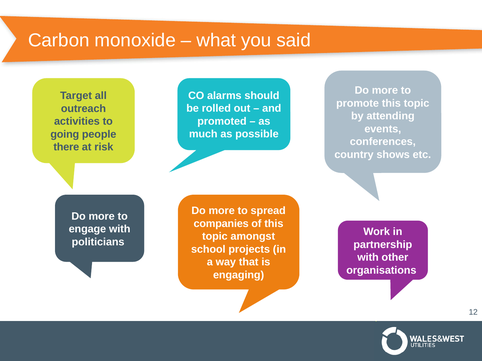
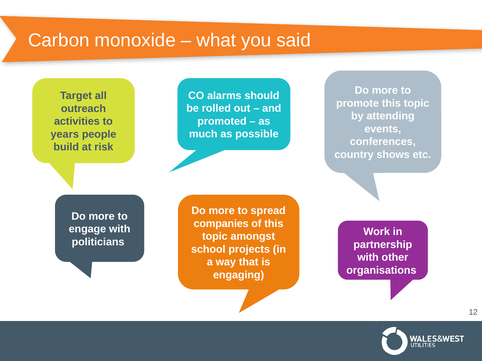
going: going -> years (65, 134)
there: there -> build (66, 147)
